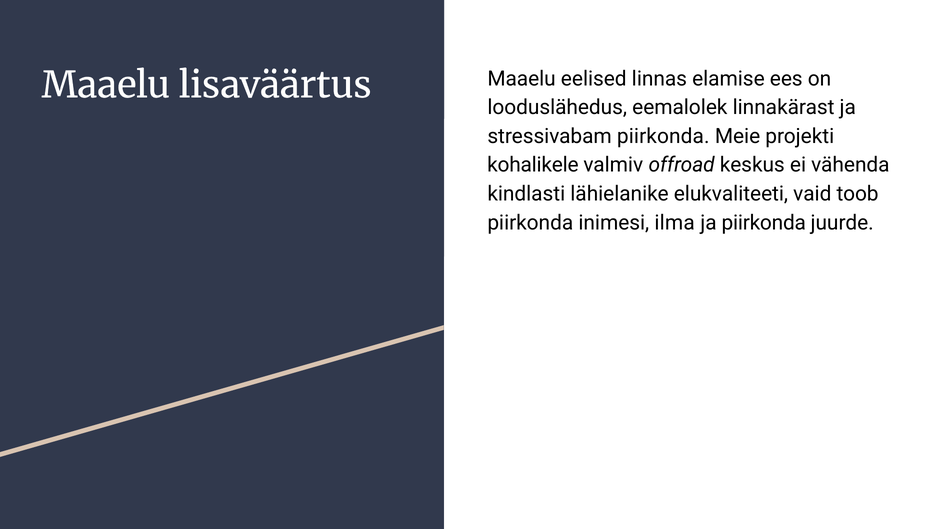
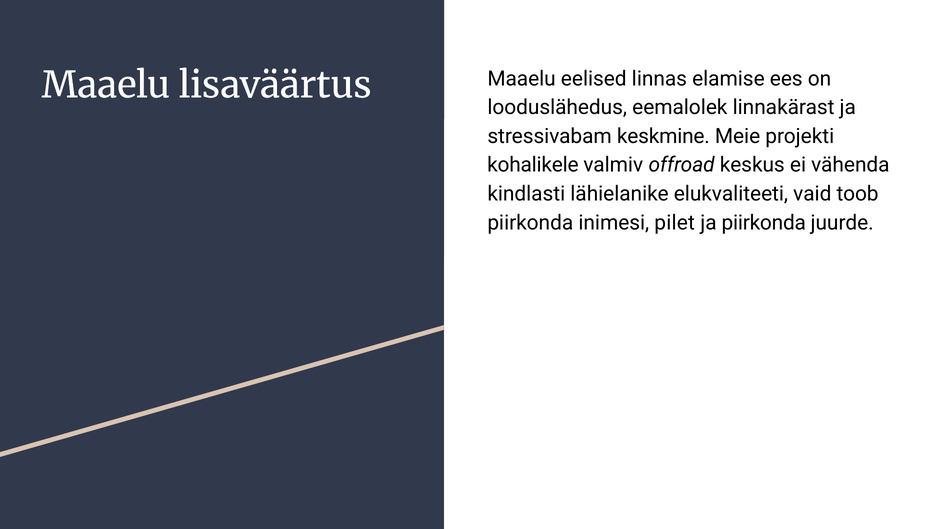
stressivabam piirkonda: piirkonda -> keskmine (663, 136)
ilma: ilma -> pilet (675, 223)
